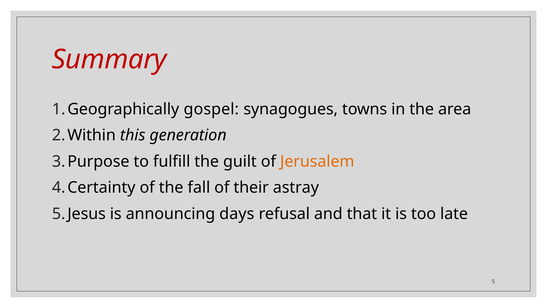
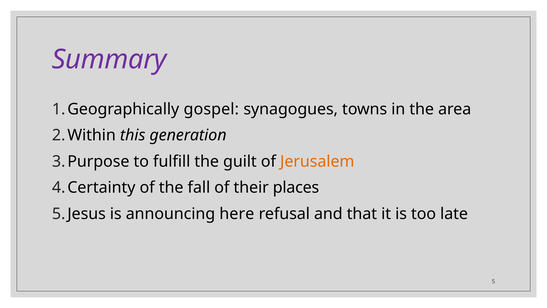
Summary colour: red -> purple (109, 59)
astray: astray -> places (296, 187)
days: days -> here (237, 214)
